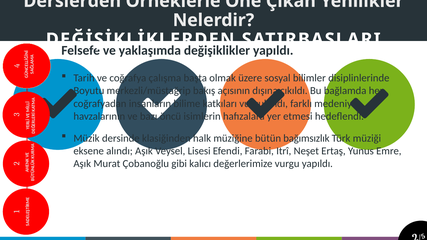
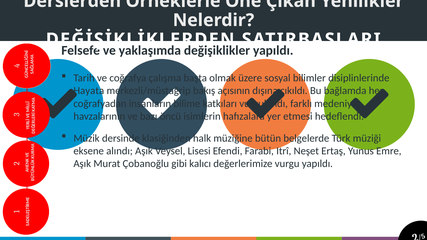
Boyutu: Boyutu -> Hayata (89, 91)
bağımsızlık: bağımsızlık -> belgelerde (306, 138)
